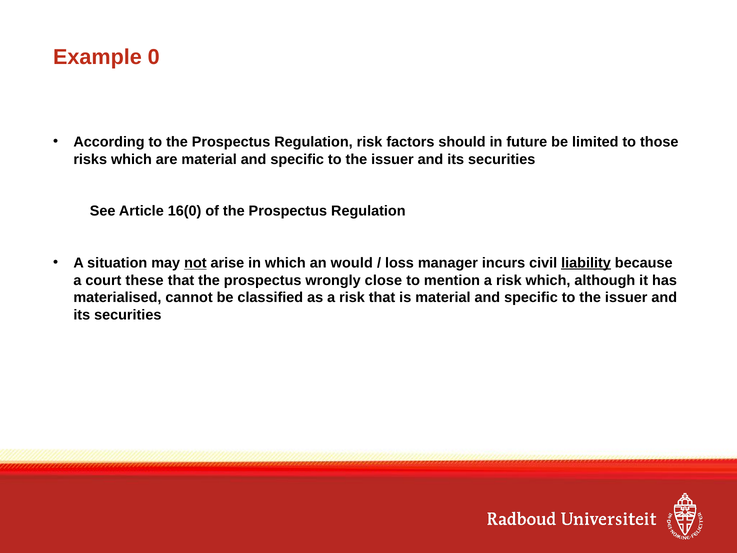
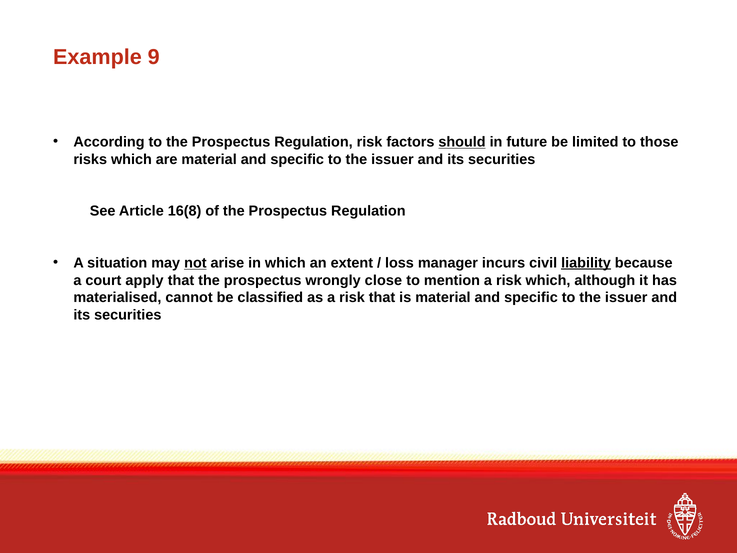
0: 0 -> 9 (154, 57)
should underline: none -> present (462, 142)
16(0: 16(0 -> 16(8 (185, 211)
would: would -> extent (352, 263)
these: these -> apply (145, 280)
